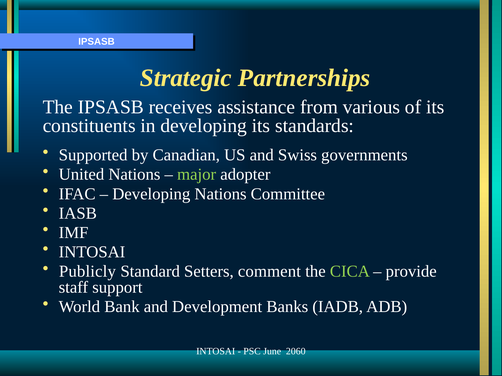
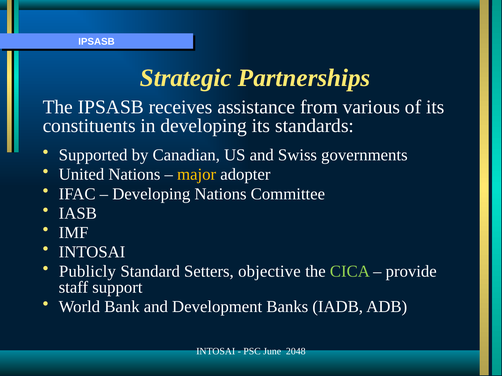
major colour: light green -> yellow (197, 175)
comment: comment -> objective (269, 272)
2060: 2060 -> 2048 (296, 352)
